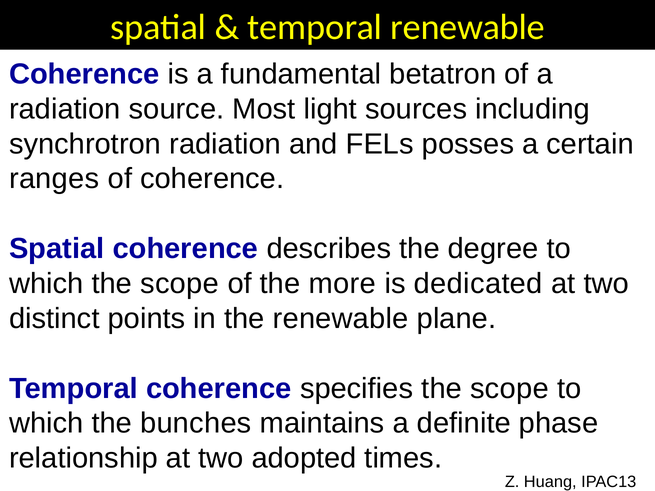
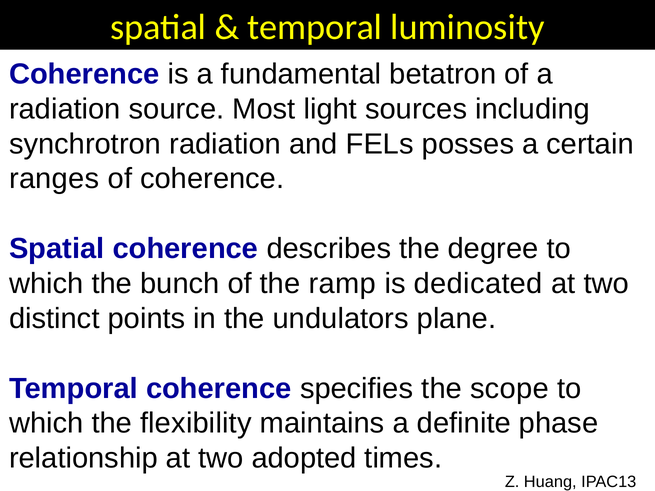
temporal renewable: renewable -> luminosity (468, 27)
which the scope: scope -> bunch (180, 284)
more: more -> ramp (342, 284)
the renewable: renewable -> undulators (341, 319)
bunches: bunches -> flexibility (196, 424)
